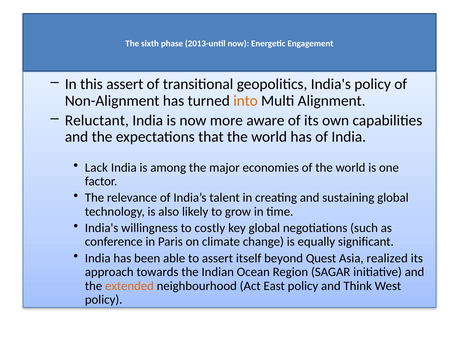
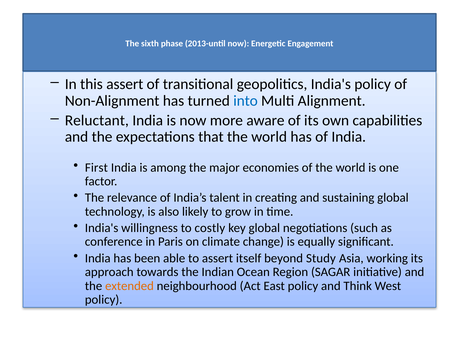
into colour: orange -> blue (246, 101)
Lack: Lack -> First (96, 168)
Quest: Quest -> Study (321, 258)
realized: realized -> working (387, 258)
